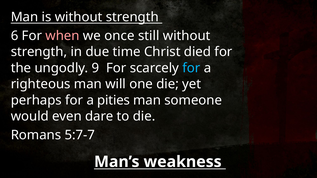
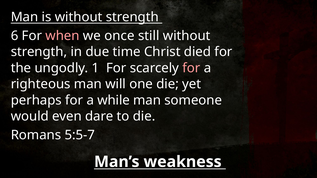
9: 9 -> 1 (95, 68)
for colour: light blue -> pink (191, 68)
pities: pities -> while (114, 100)
5:7-7: 5:7-7 -> 5:5-7 (80, 135)
